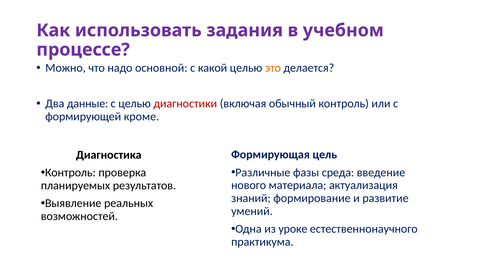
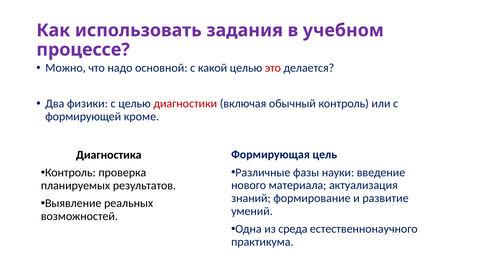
это colour: orange -> red (273, 68)
данные: данные -> физики (87, 104)
среда: среда -> науки (338, 173)
уроке: уроке -> среда (293, 229)
